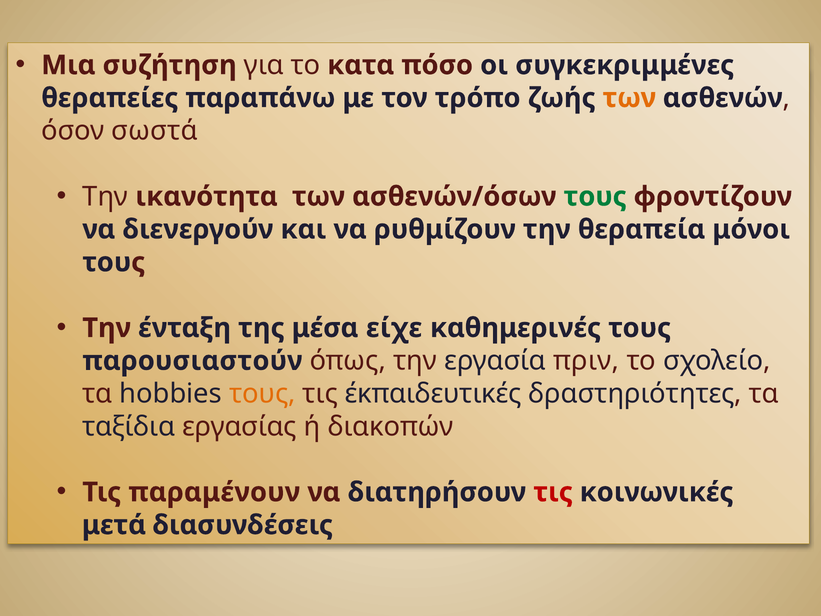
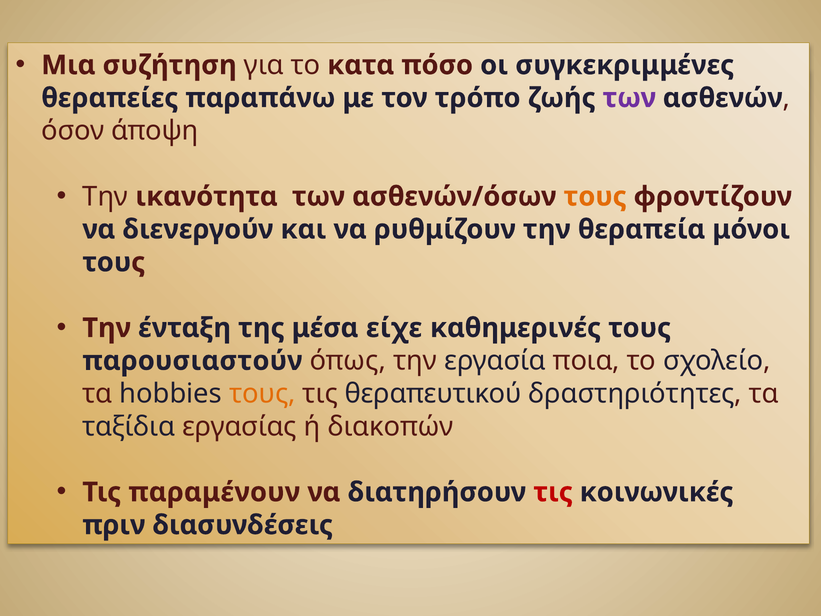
των colour: orange -> purple (629, 98)
σωστά: σωστά -> άποψη (155, 131)
τους colour: green -> orange (595, 197)
πριν: πριν -> ποια (586, 361)
έκπαιδευτικές: έκπαιδευτικές -> θεραπευτικού (433, 394)
μετά: μετά -> πριν (114, 525)
